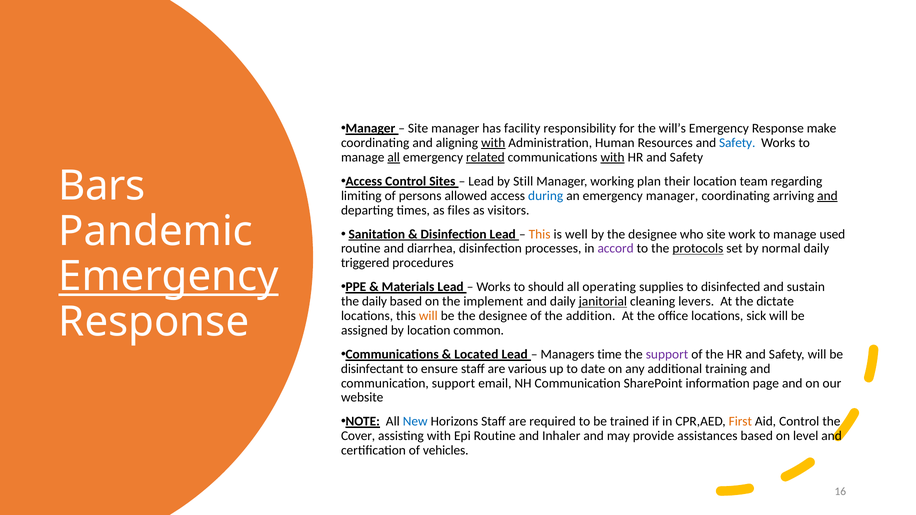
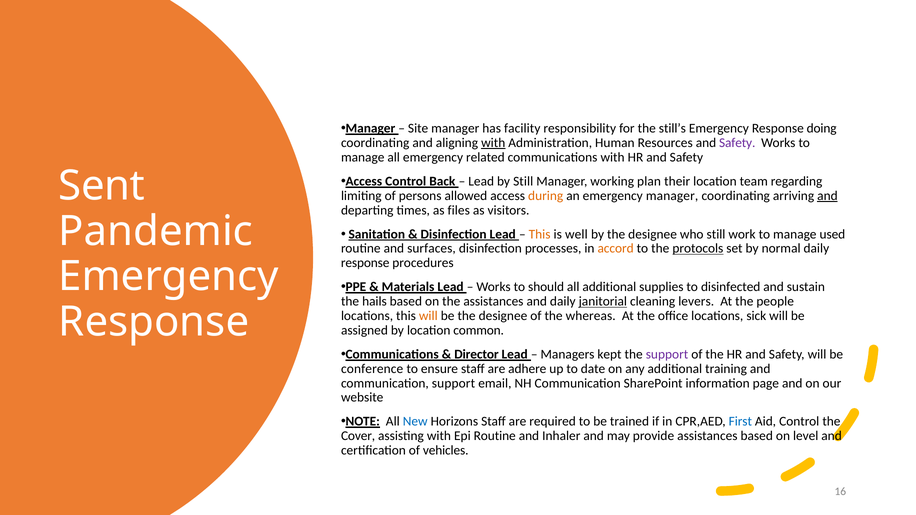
will’s: will’s -> still’s (672, 128)
make: make -> doing (822, 128)
Safety colour: blue -> purple (737, 143)
all underline: present -> none (394, 157)
related underline: present -> none (485, 157)
with underline: present -> none (613, 157)
Bars: Bars -> Sent (102, 186)
Sites: Sites -> Back (442, 181)
during colour: blue -> orange (546, 196)
who site: site -> still (716, 234)
diarrhea: diarrhea -> surfaces (431, 249)
accord colour: purple -> orange (616, 249)
triggered: triggered -> response (365, 263)
Emergency underline: present -> none (169, 277)
all operating: operating -> additional (609, 287)
the daily: daily -> hails (374, 302)
the implement: implement -> assistances (493, 302)
dictate: dictate -> people (775, 302)
addition: addition -> whereas (591, 316)
Located: Located -> Director (476, 354)
time: time -> kept (609, 354)
disinfectant: disinfectant -> conference (372, 369)
various: various -> adhere (527, 369)
First colour: orange -> blue (740, 422)
